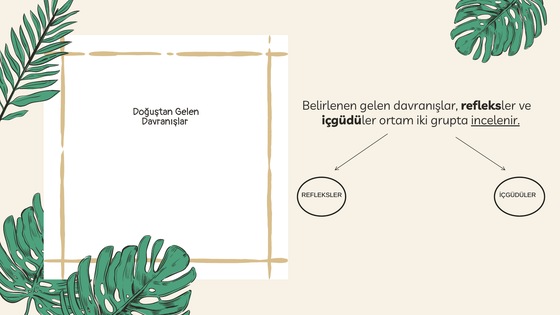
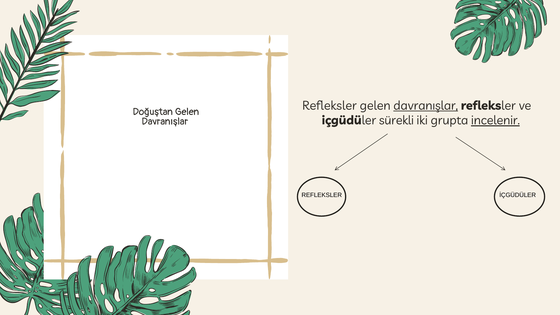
Belirlenen: Belirlenen -> Refleksler (330, 106)
davranışlar underline: none -> present (426, 106)
ortam: ortam -> sürekli (396, 121)
